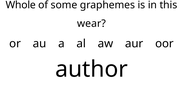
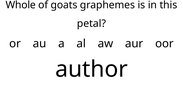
some: some -> goats (64, 5)
wear: wear -> petal (91, 24)
